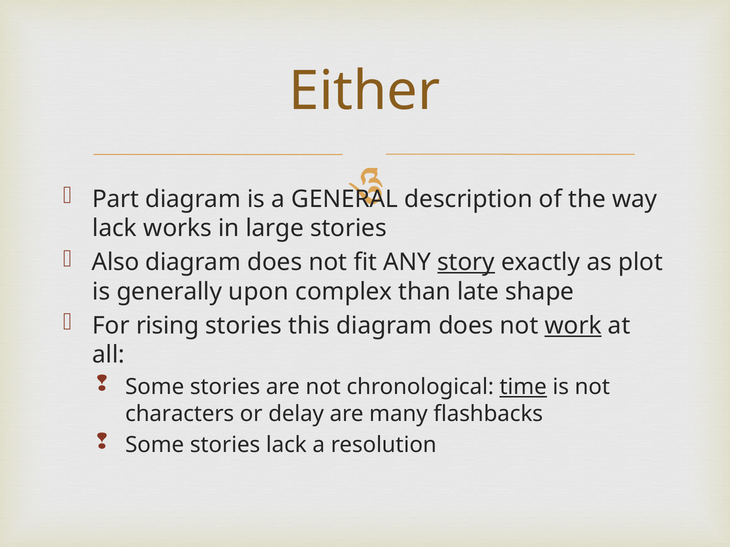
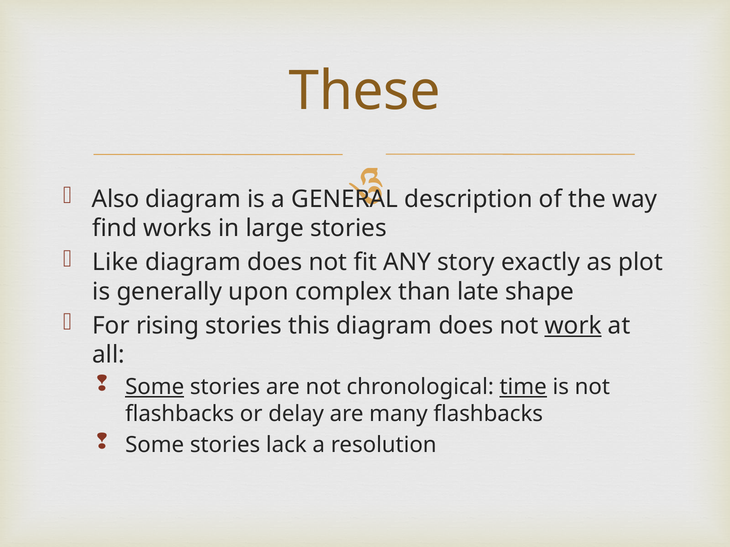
Either: Either -> These (365, 91)
Part: Part -> Also (116, 199)
lack: lack -> find (115, 229)
Also: Also -> Like (115, 263)
story underline: present -> none (466, 263)
Some underline: none -> present (155, 387)
characters: characters -> flashbacks (180, 414)
